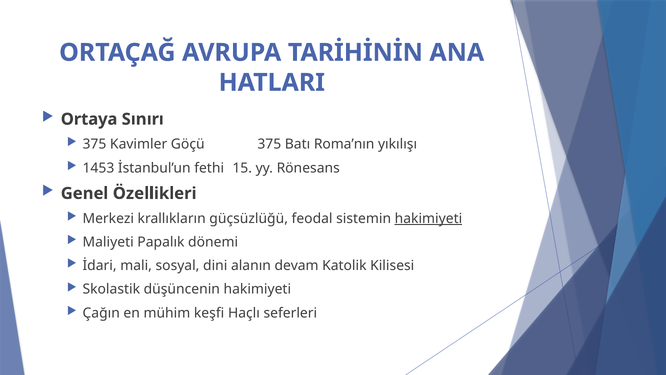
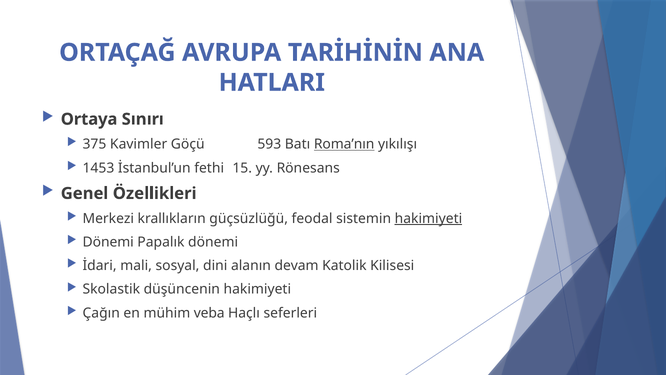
Göçü 375: 375 -> 593 (269, 144)
Roma’nın underline: none -> present (344, 144)
Maliyeti: Maliyeti -> Dönemi (108, 242)
keşfi: keşfi -> veba (209, 313)
